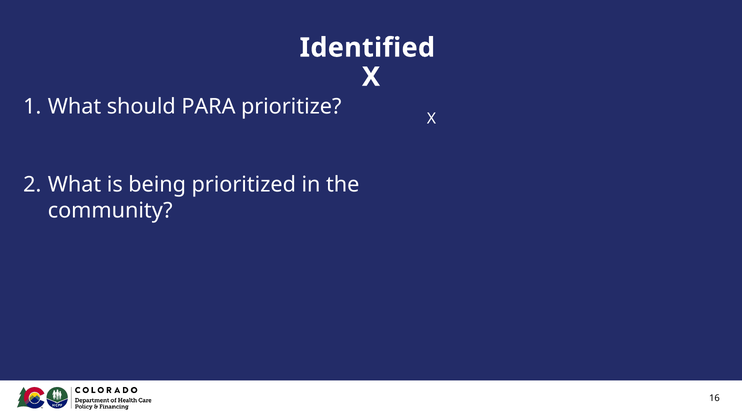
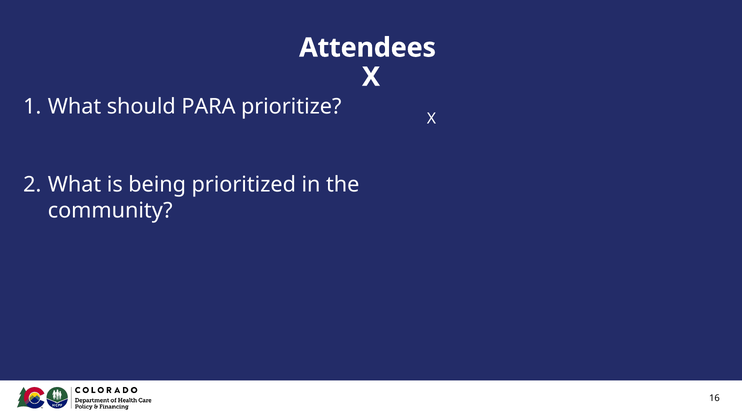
Identified: Identified -> Attendees (368, 48)
